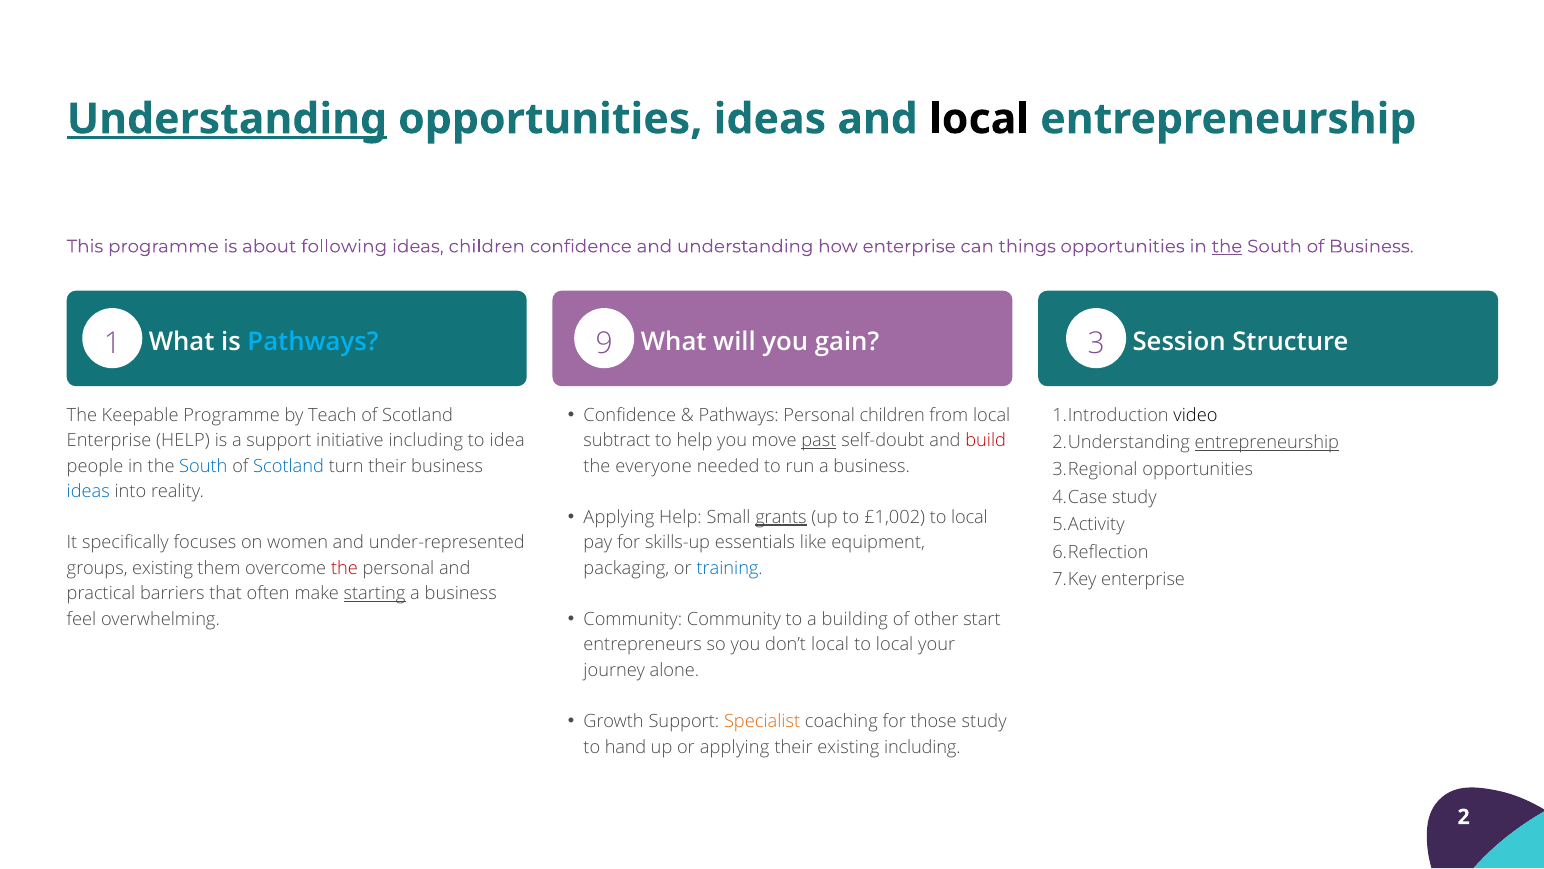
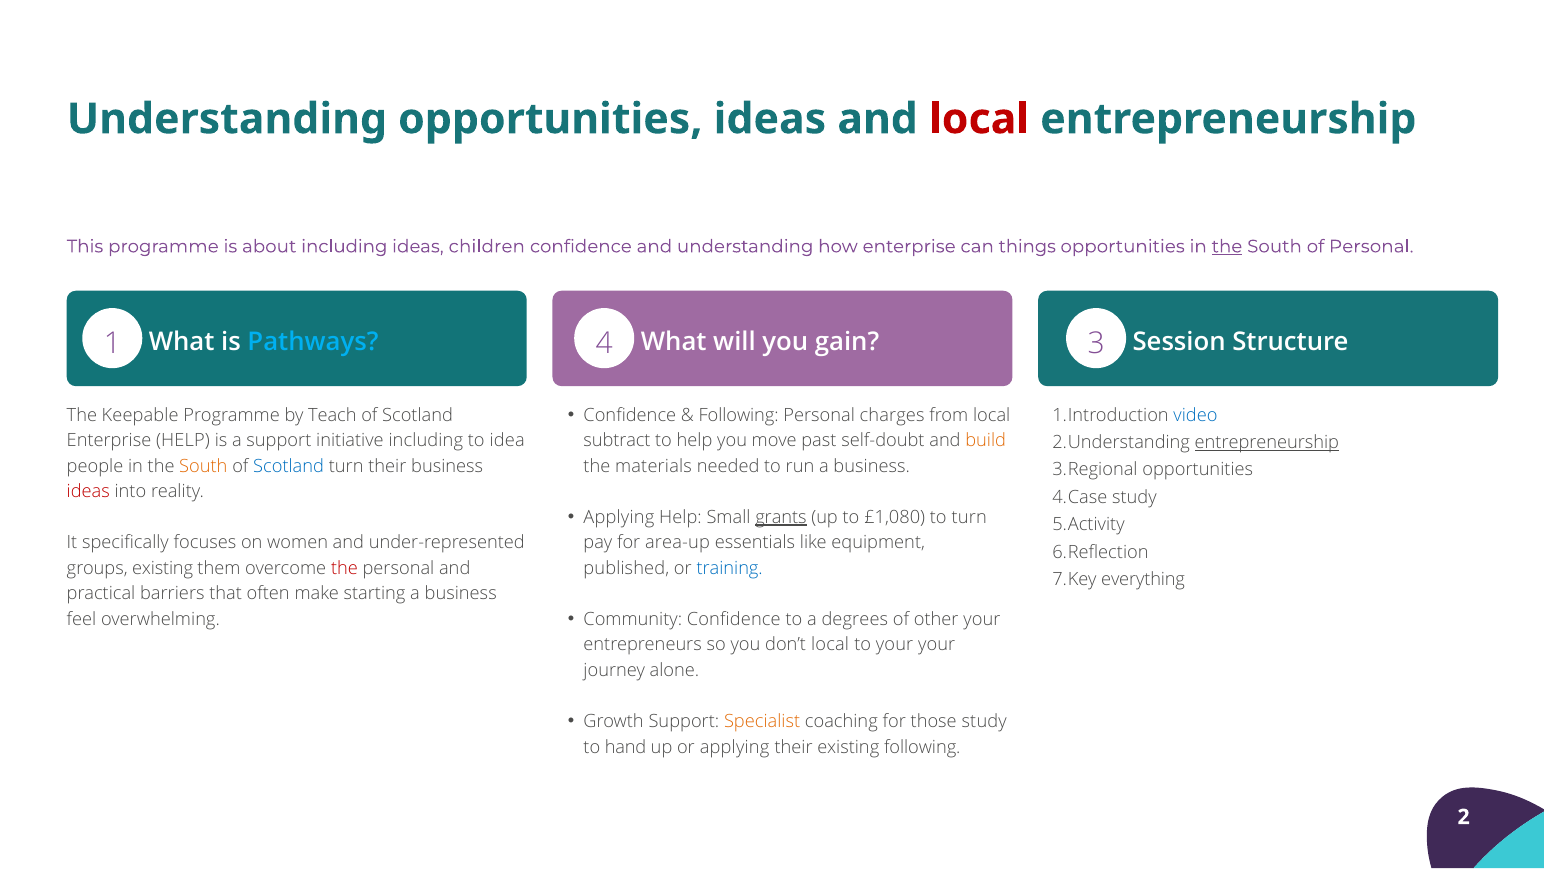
Understanding underline: present -> none (227, 119)
local colour: black -> red (979, 119)
about following: following -> including (344, 246)
of Business: Business -> Personal (1371, 246)
9: 9 -> 4 (604, 344)
Pathways: Pathways -> Following (739, 415)
Personal children: children -> charges (892, 415)
video colour: black -> blue (1195, 415)
past underline: present -> none (819, 440)
build colour: red -> orange (986, 440)
South colour: blue -> orange (203, 466)
everyone: everyone -> materials (654, 466)
ideas colour: blue -> red (88, 491)
£1,002: £1,002 -> £1,080 (895, 517)
local: local -> turn (969, 517)
skills-up: skills-up -> area-up (677, 542)
packaging: packaging -> published (626, 568)
enterprise: enterprise -> everything (1143, 579)
starting underline: present -> none (375, 593)
Community Community: Community -> Confidence (734, 619)
building: building -> degrees (855, 619)
other start: start -> your (982, 619)
local: local -> your (895, 645)
existing including: including -> following (922, 747)
